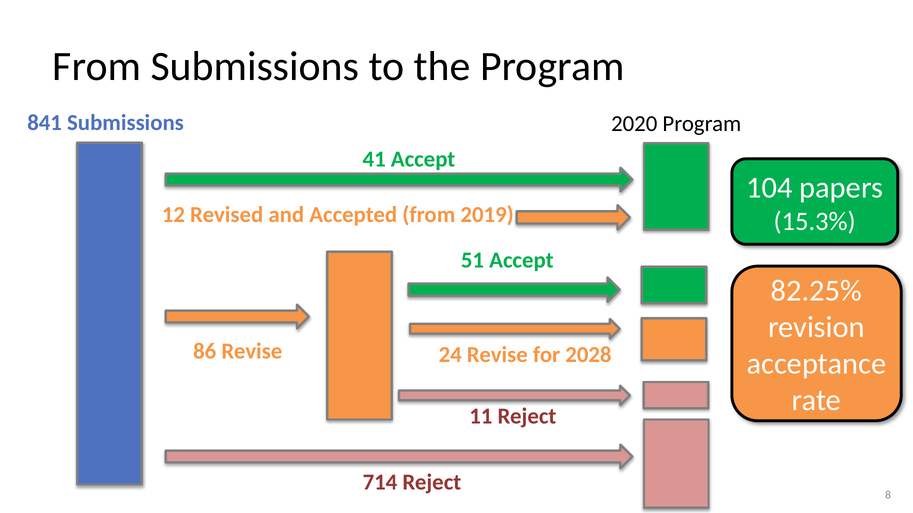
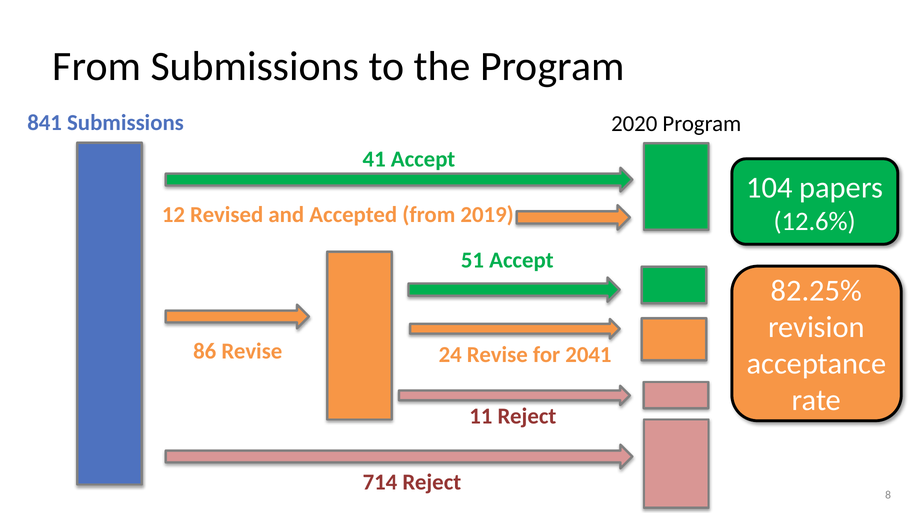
15.3%: 15.3% -> 12.6% (815, 222)
2028: 2028 -> 2041 (588, 355)
